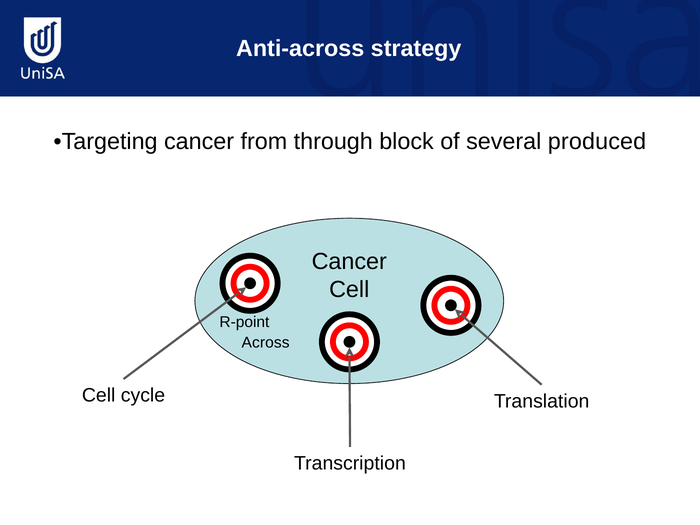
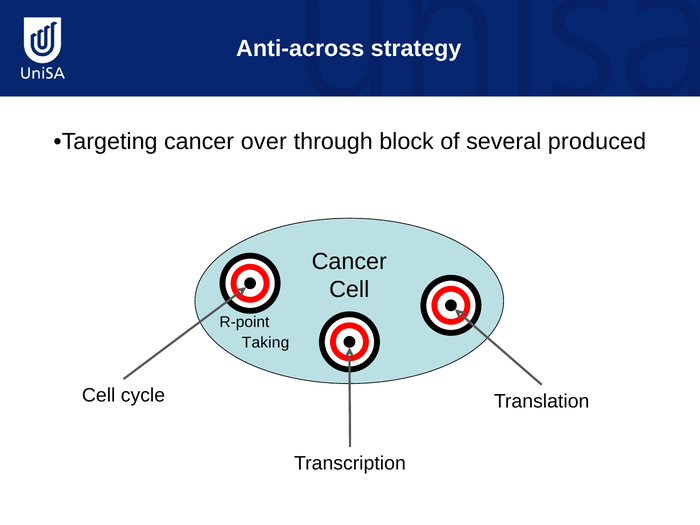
from: from -> over (264, 141)
Across: Across -> Taking (266, 343)
